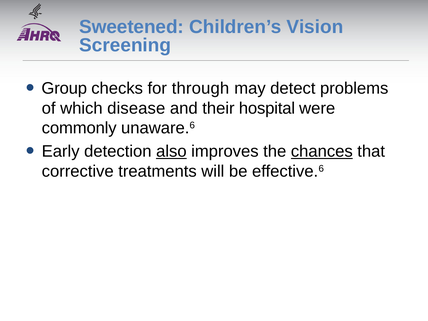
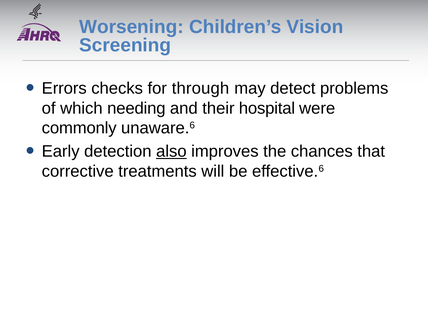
Sweetened: Sweetened -> Worsening (131, 27)
Group: Group -> Errors (64, 88)
disease: disease -> needing (136, 108)
chances underline: present -> none (322, 151)
